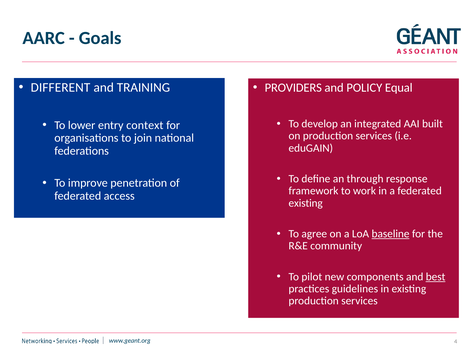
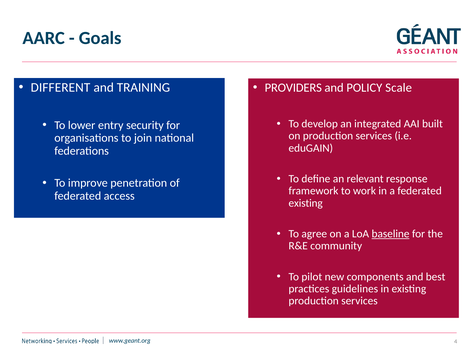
Equal: Equal -> Scale (399, 88)
context: context -> security (145, 125)
through: through -> relevant (365, 179)
best underline: present -> none (436, 277)
